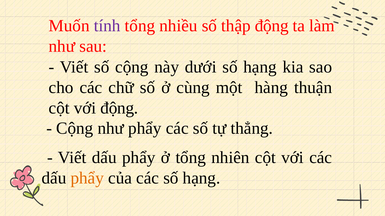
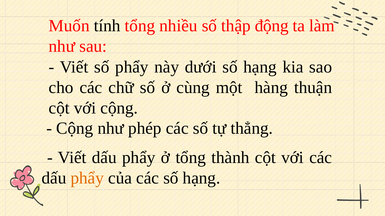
tính colour: purple -> black (107, 26)
số cộng: cộng -> phẩy (132, 67)
với động: động -> cộng (119, 108)
như phẩy: phẩy -> phép (145, 128)
nhiên: nhiên -> thành (230, 158)
